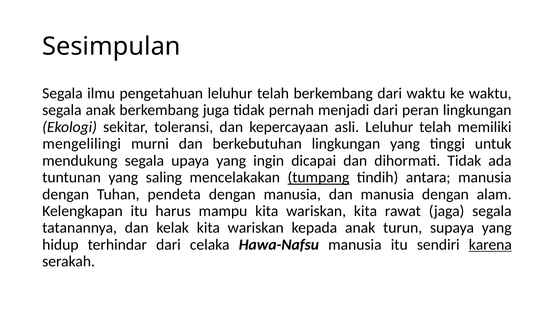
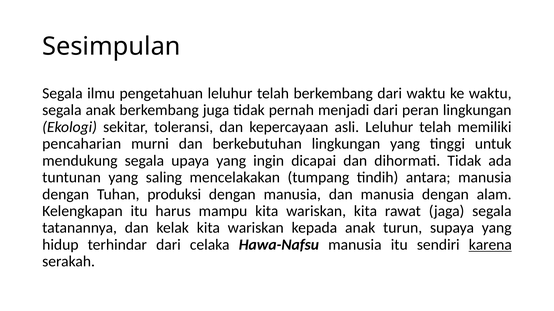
mengelilingi: mengelilingi -> pencaharian (82, 144)
tumpang underline: present -> none (318, 178)
pendeta: pendeta -> produksi (174, 195)
